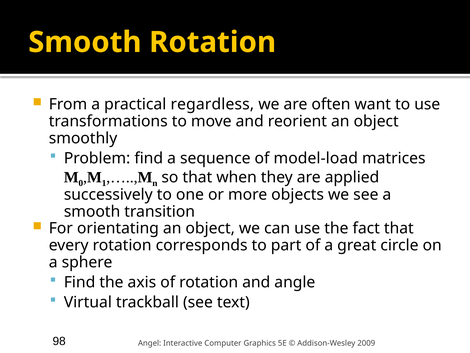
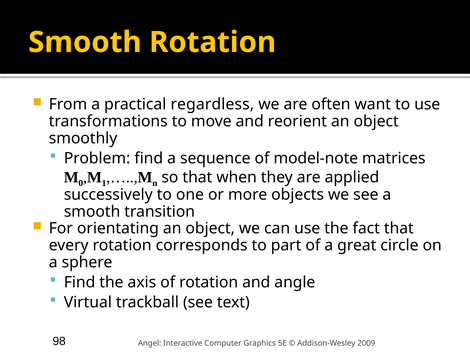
model-load: model-load -> model-note (316, 158)
